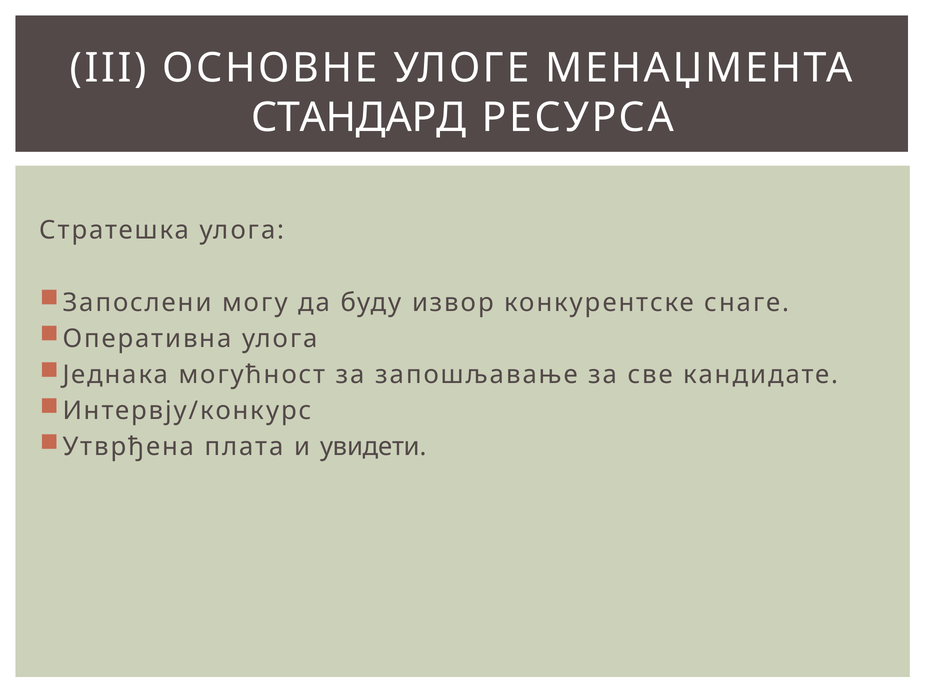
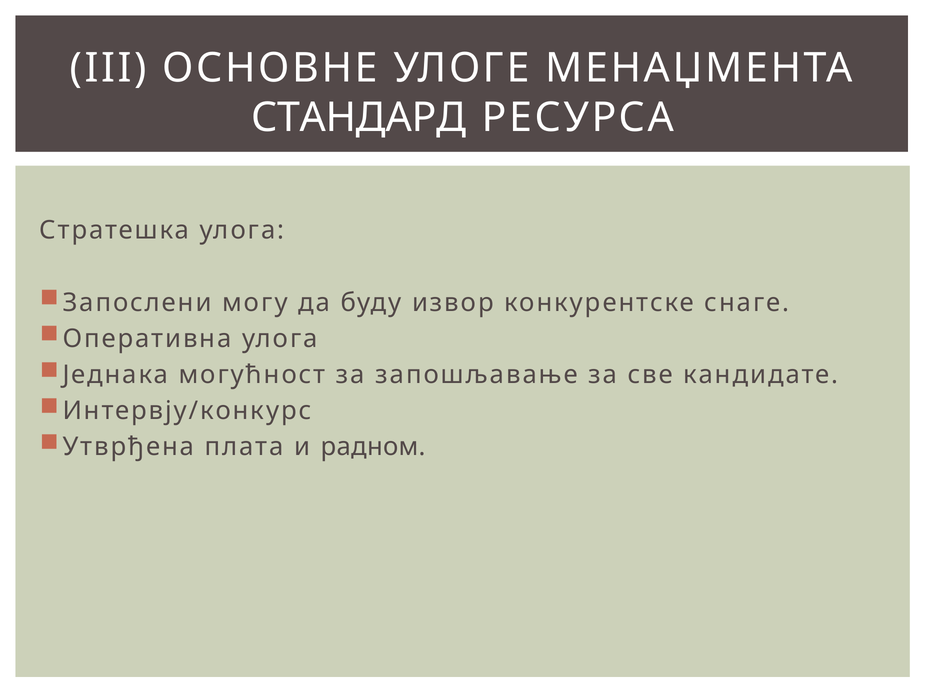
увидети: увидети -> радном (373, 447)
